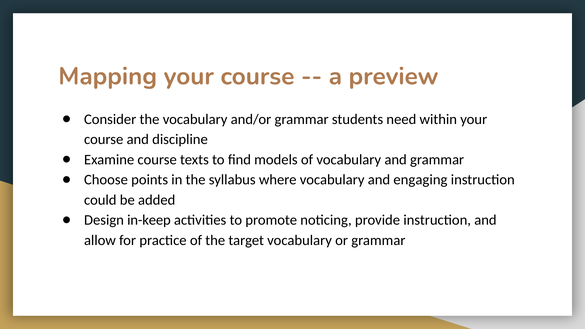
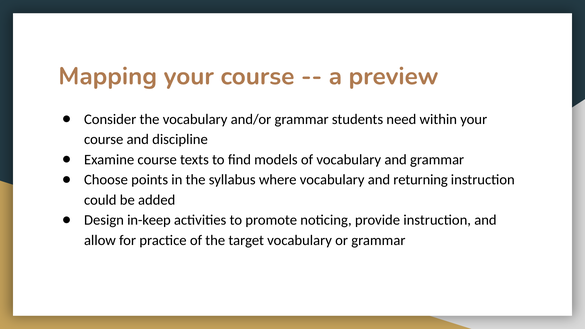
engaging: engaging -> returning (421, 180)
